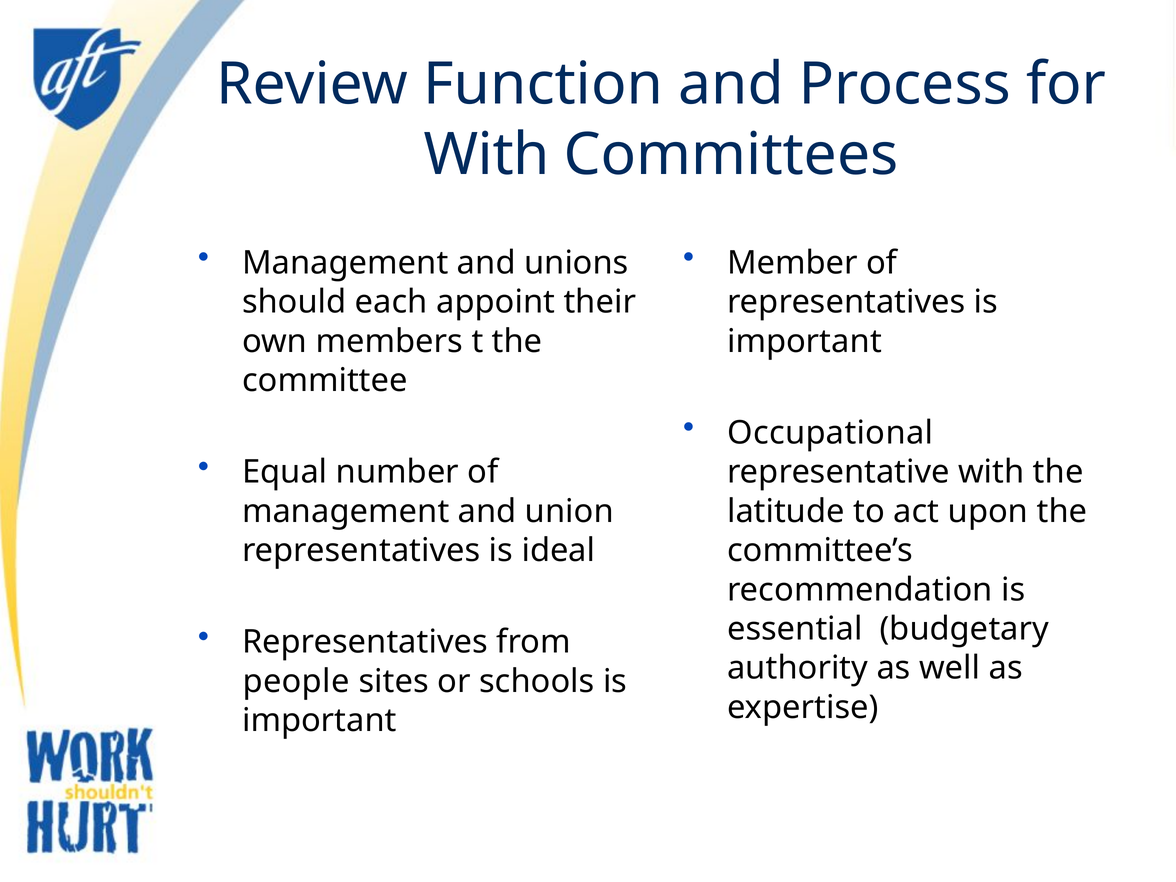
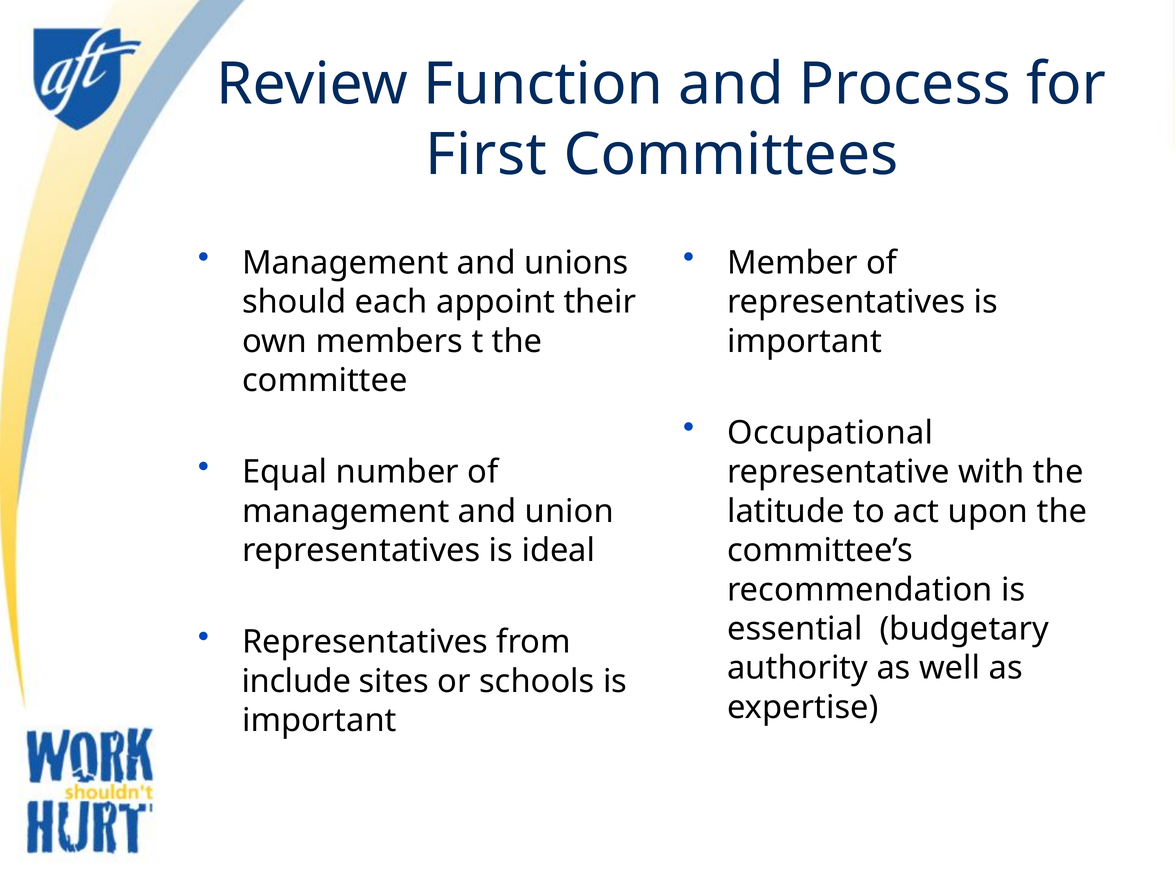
With: With -> First (486, 155)
people: people -> include (296, 681)
